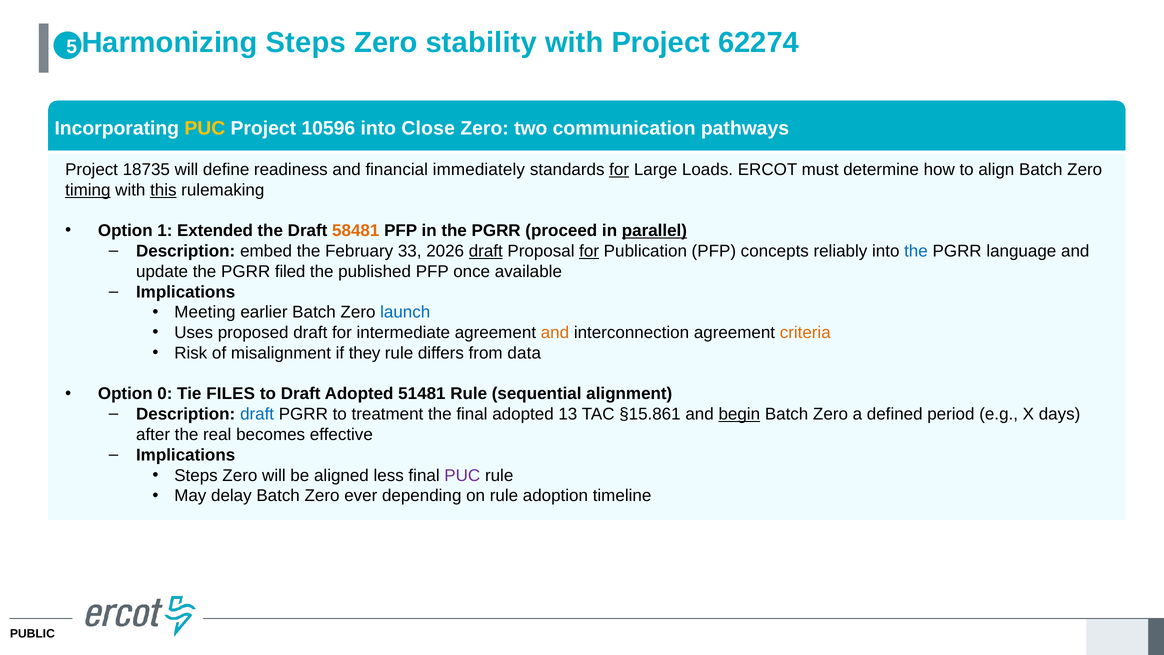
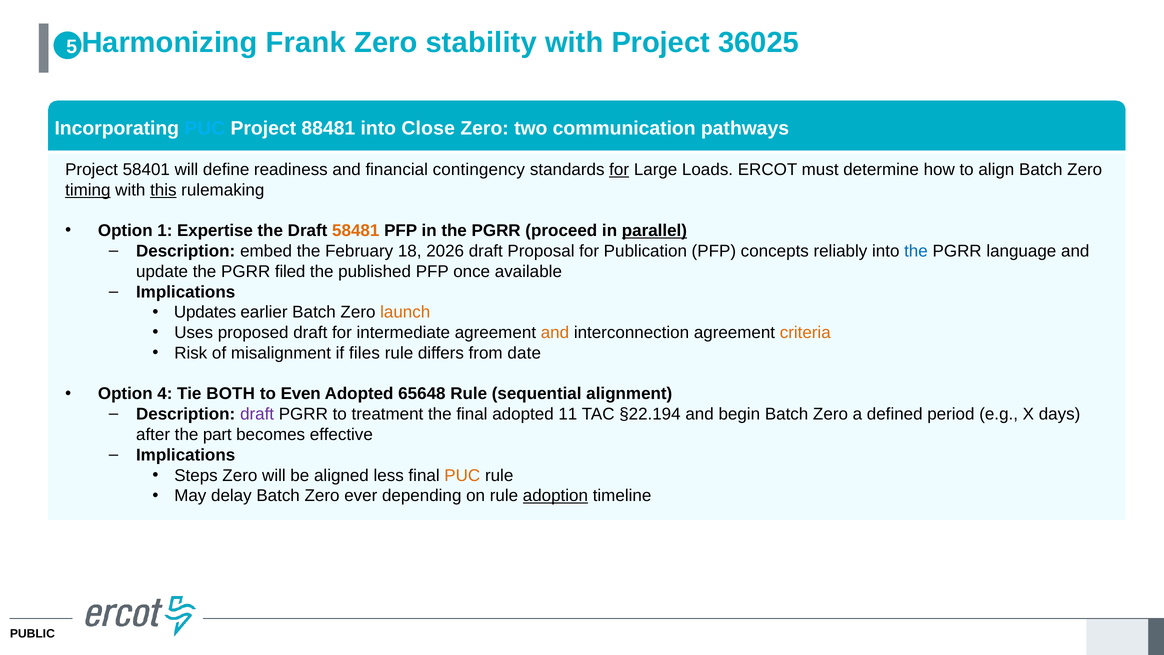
Harmonizing Steps: Steps -> Frank (306, 43)
62274: 62274 -> 36025 (759, 43)
PUC colour: yellow -> light blue (205, 128)
10596: 10596 -> 88481 (328, 128)
18735: 18735 -> 58401 (146, 170)
immediately: immediately -> contingency (479, 170)
Extended: Extended -> Expertise (215, 231)
33: 33 -> 18 (410, 251)
draft underline: present -> none (486, 251)
for underline: present -> none (589, 251)
Meeting: Meeting -> Updates (205, 312)
launch colour: blue -> orange (405, 312)
they: they -> files (364, 353)
data: data -> date (524, 353)
0: 0 -> 4 (165, 394)
FILES: FILES -> BOTH (231, 394)
to Draft: Draft -> Even (301, 394)
51481: 51481 -> 65648 (422, 394)
draft colour: blue -> purple (257, 414)
13: 13 -> 11 (568, 414)
§15.861: §15.861 -> §22.194 (650, 414)
begin underline: present -> none (739, 414)
real: real -> part (217, 435)
PUC colour: purple -> orange (462, 475)
adoption underline: none -> present (555, 496)
